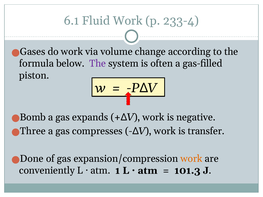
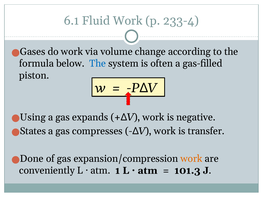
The colour: purple -> blue (98, 64)
Bomb: Bomb -> Using (33, 117)
Three: Three -> States (33, 131)
